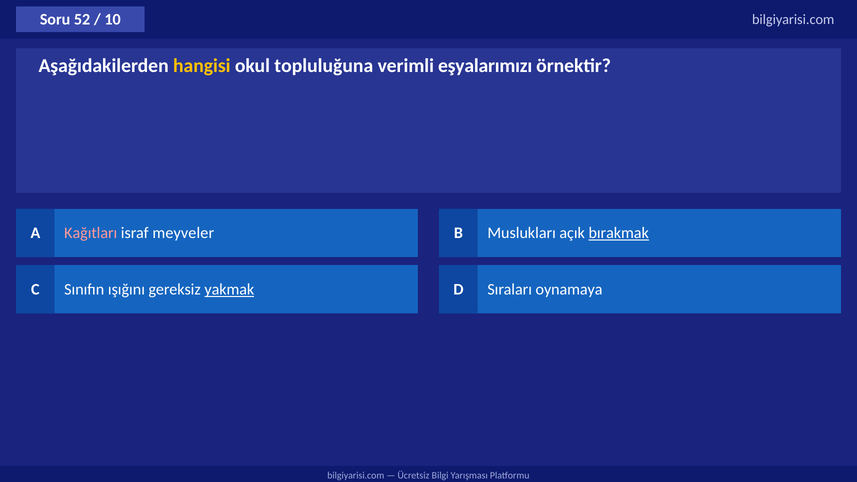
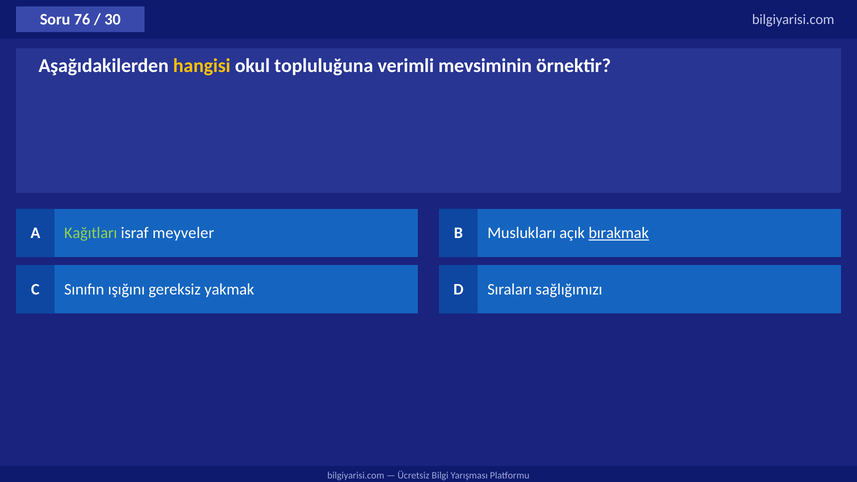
52: 52 -> 76 (82, 20)
10: 10 -> 30 (113, 20)
eşyalarımızı: eşyalarımızı -> mevsiminin (485, 66)
Kağıtları colour: pink -> light green (91, 233)
yakmak underline: present -> none (229, 289)
oynamaya: oynamaya -> sağlığımızı (569, 289)
